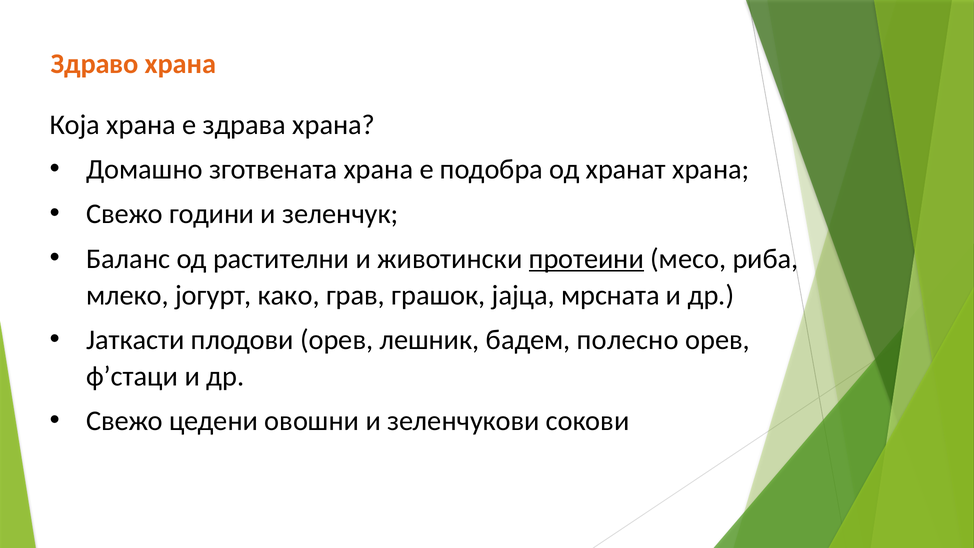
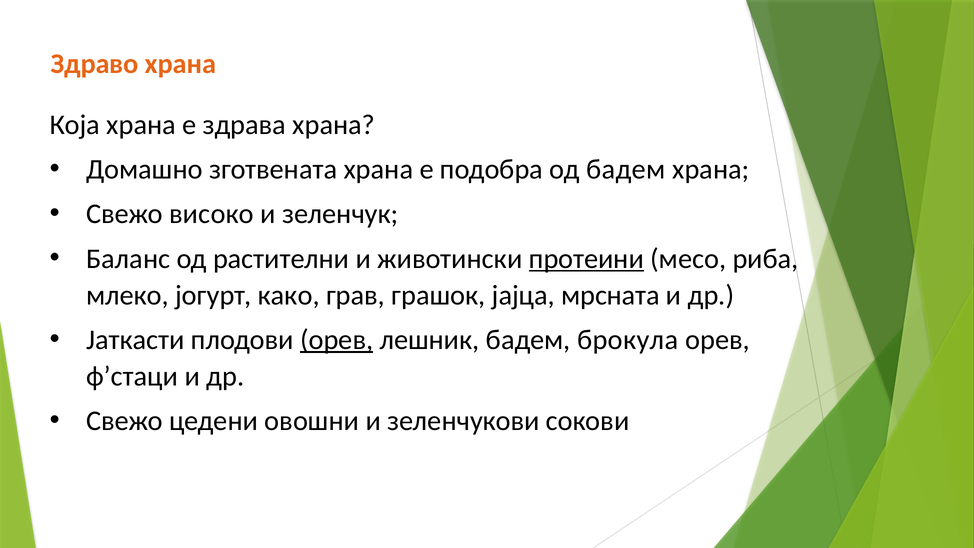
од хранат: хранат -> бадем (626, 169)
години: години -> високо (212, 214)
орев underline: none -> present (337, 340)
полесно: полесно -> брокула (628, 340)
